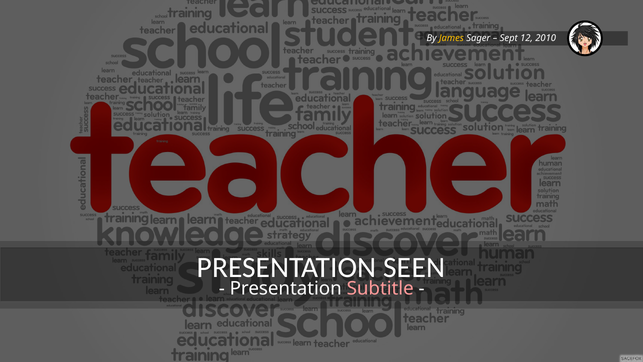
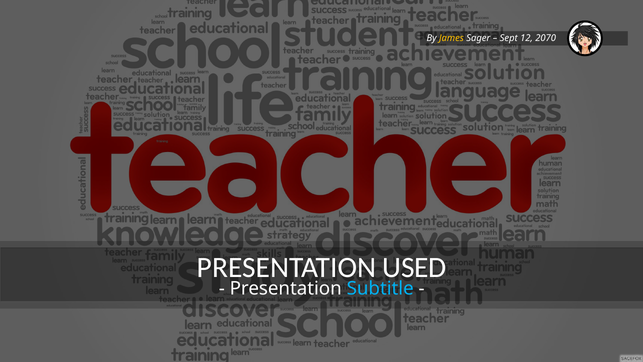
2010: 2010 -> 2070 (546, 38)
SEEN: SEEN -> USED (414, 267)
Subtitle colour: pink -> light blue (380, 288)
